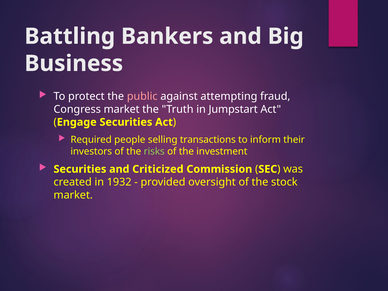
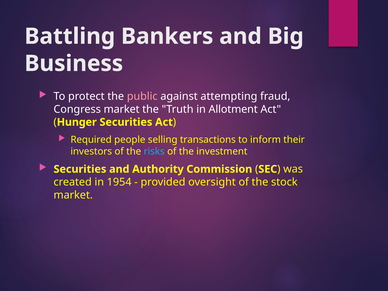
Jumpstart: Jumpstart -> Allotment (233, 109)
Engage: Engage -> Hunger (77, 122)
risks colour: light green -> light blue (154, 151)
Criticized: Criticized -> Authority (158, 169)
1932: 1932 -> 1954 (119, 182)
